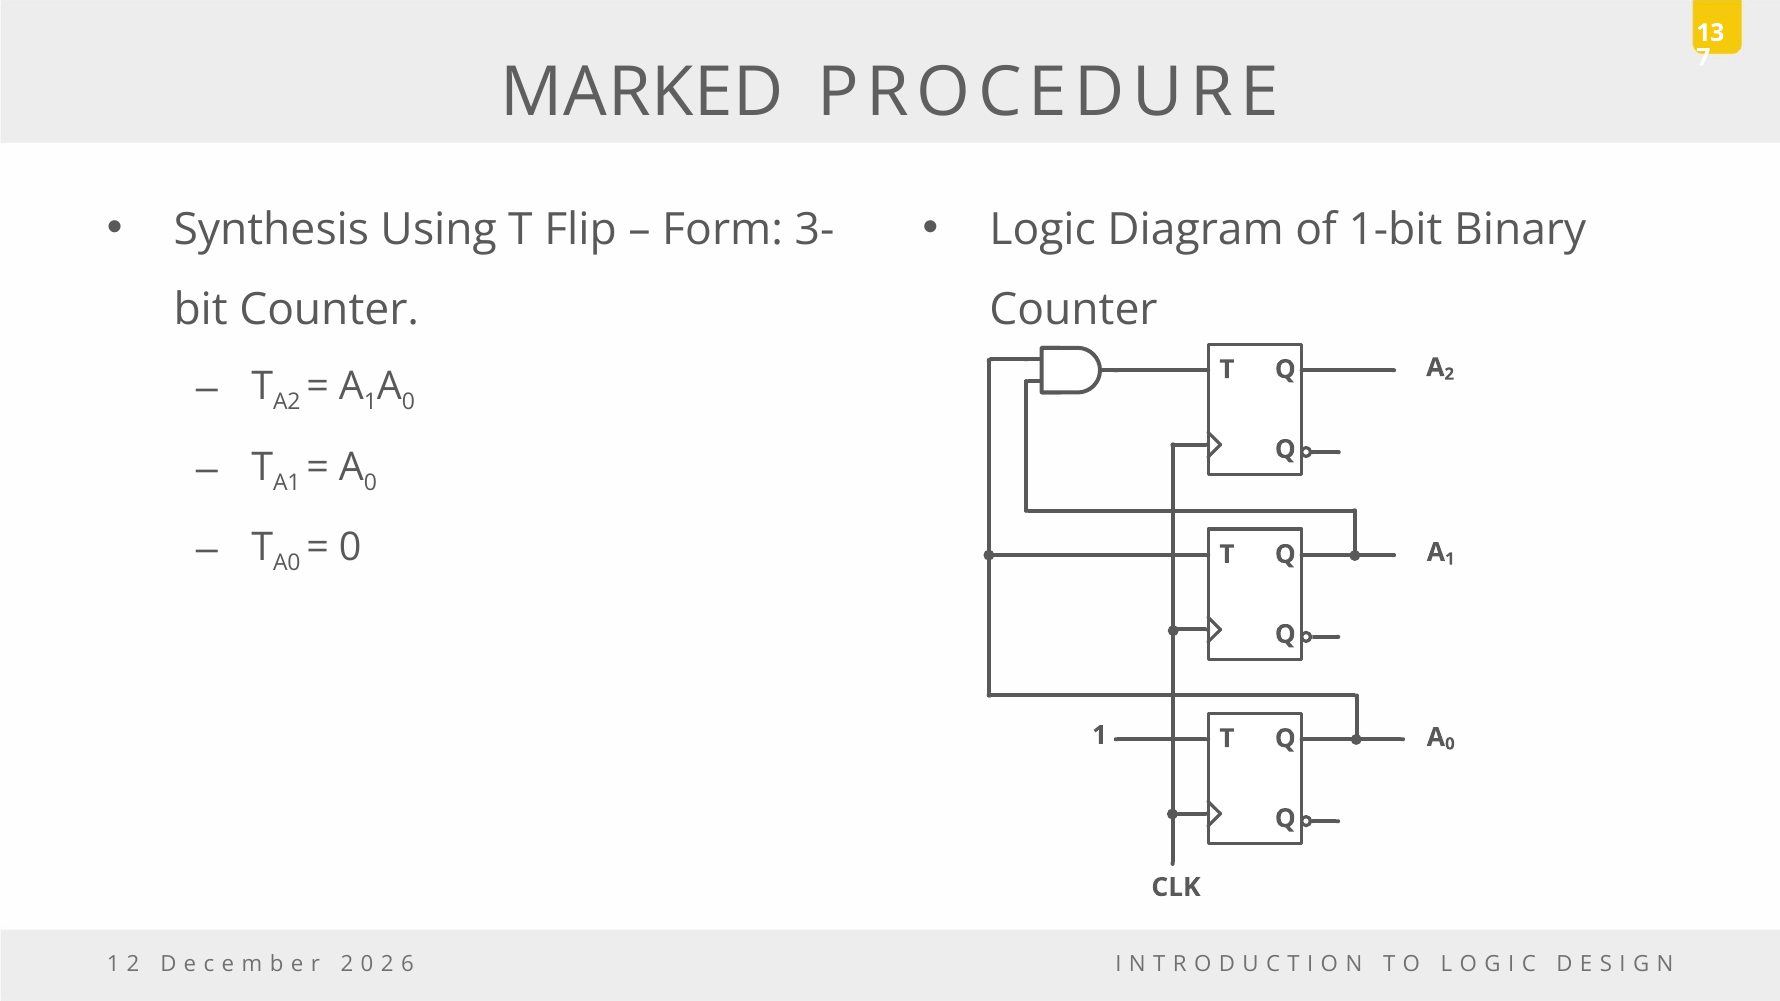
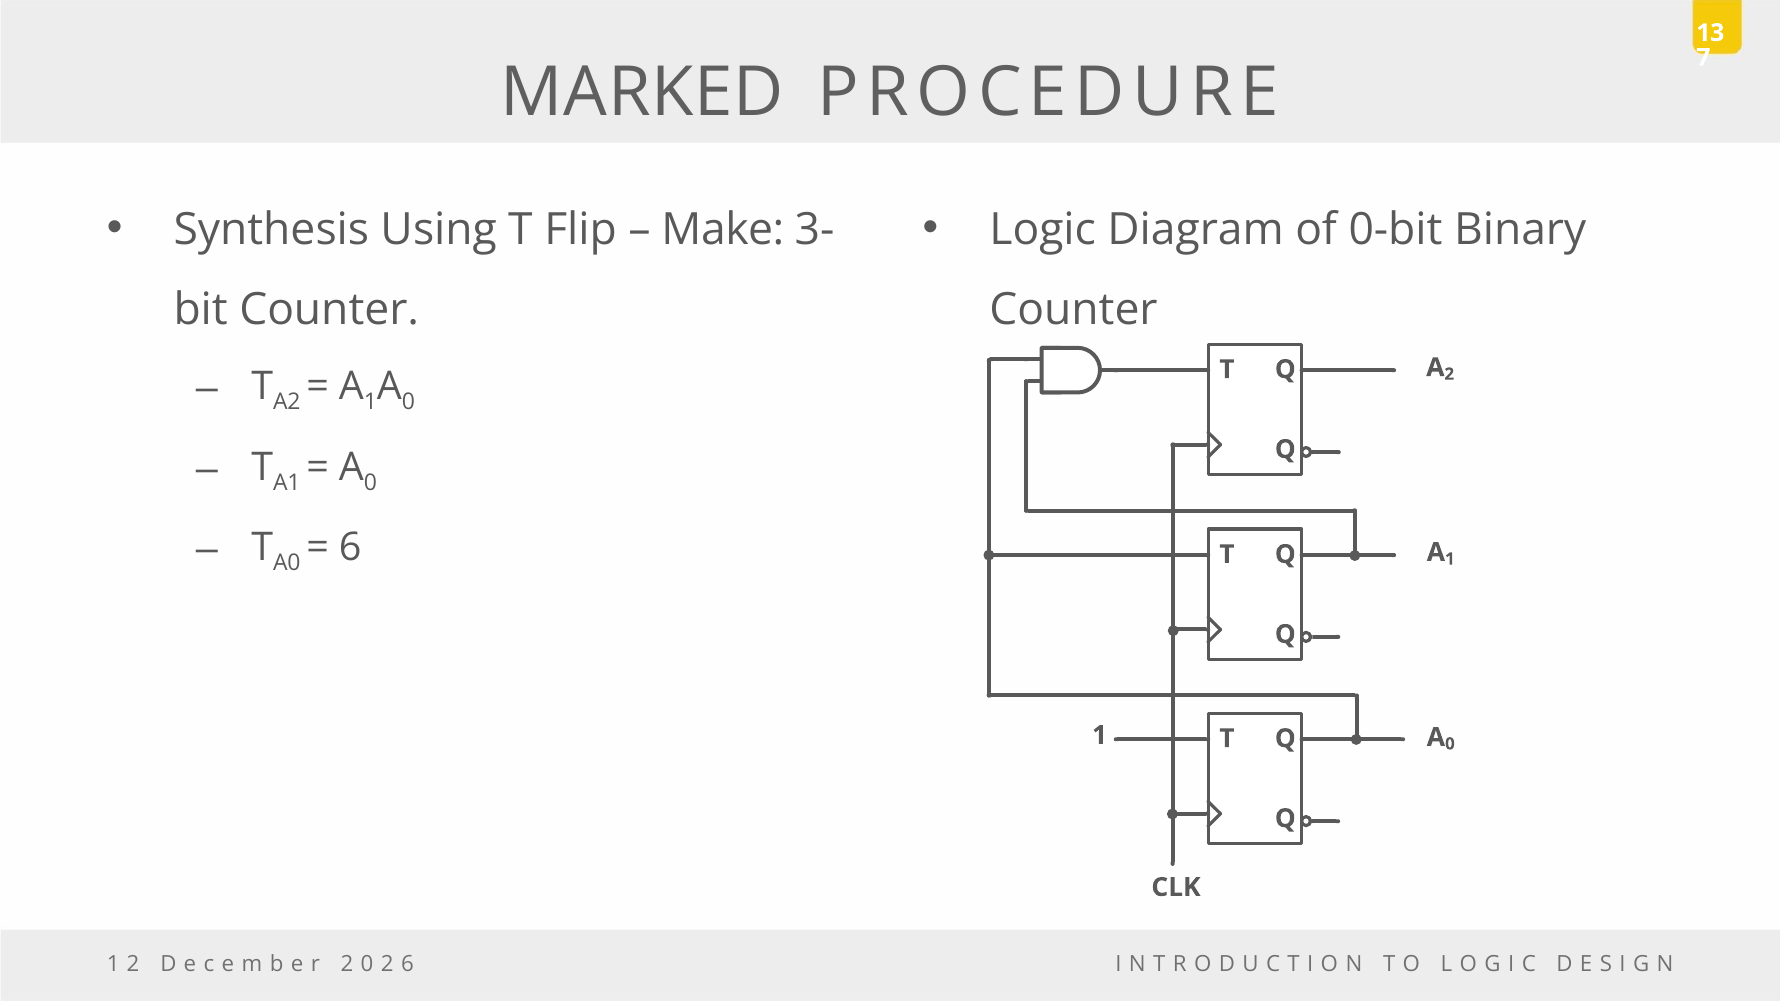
Form: Form -> Make (723, 230)
1-bit: 1-bit -> 0-bit (1396, 230)
0: 0 -> 6 (350, 548)
